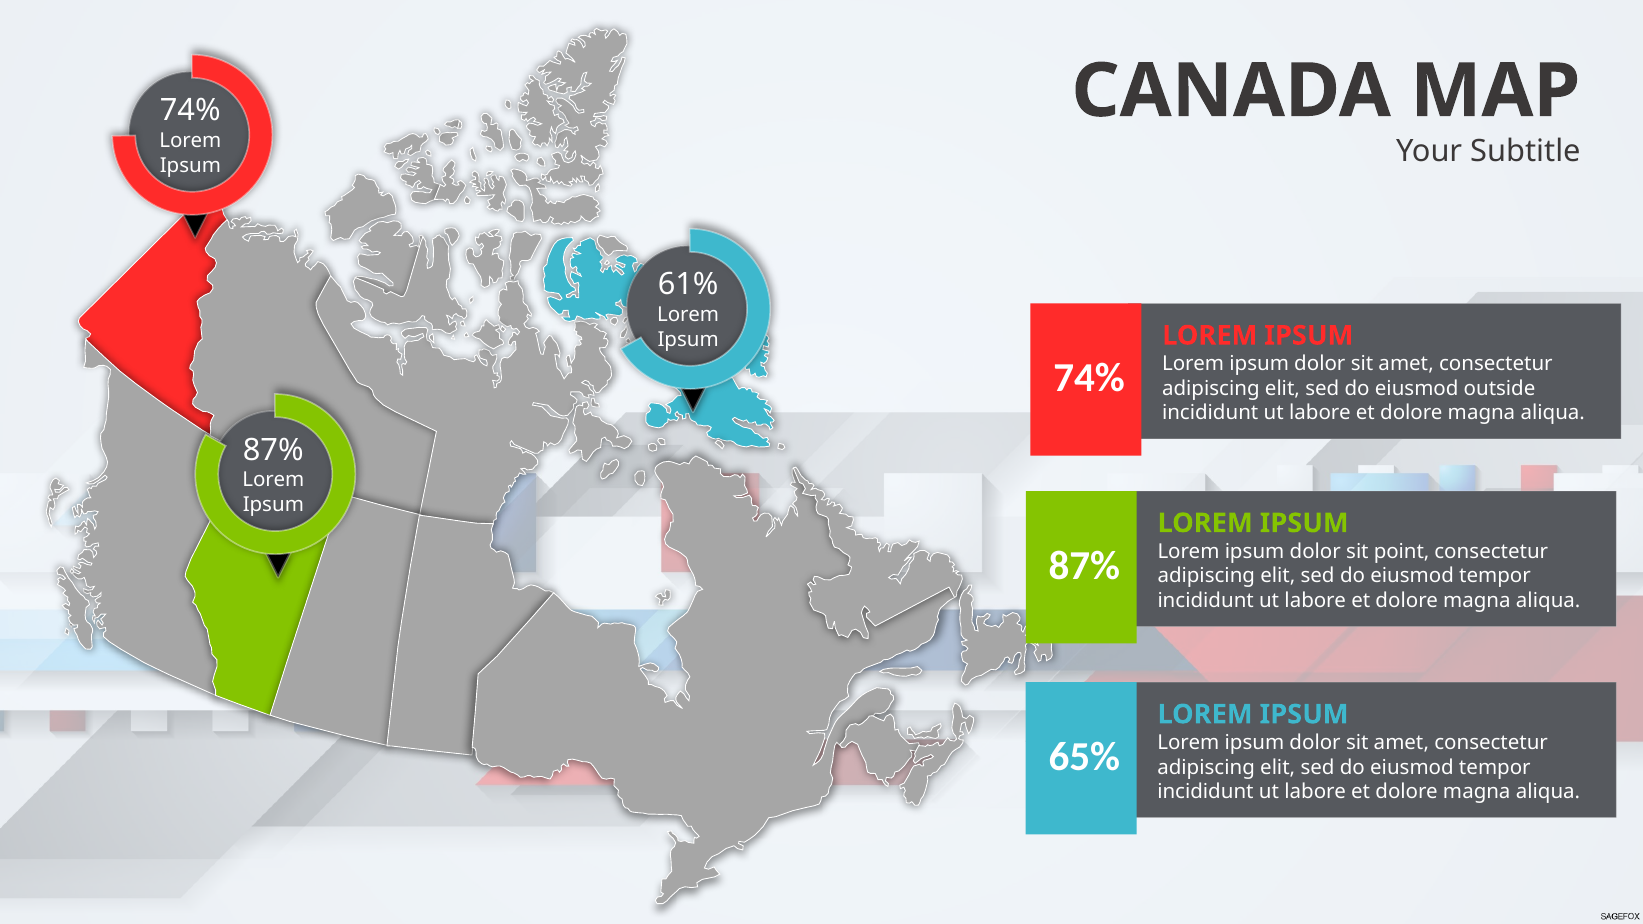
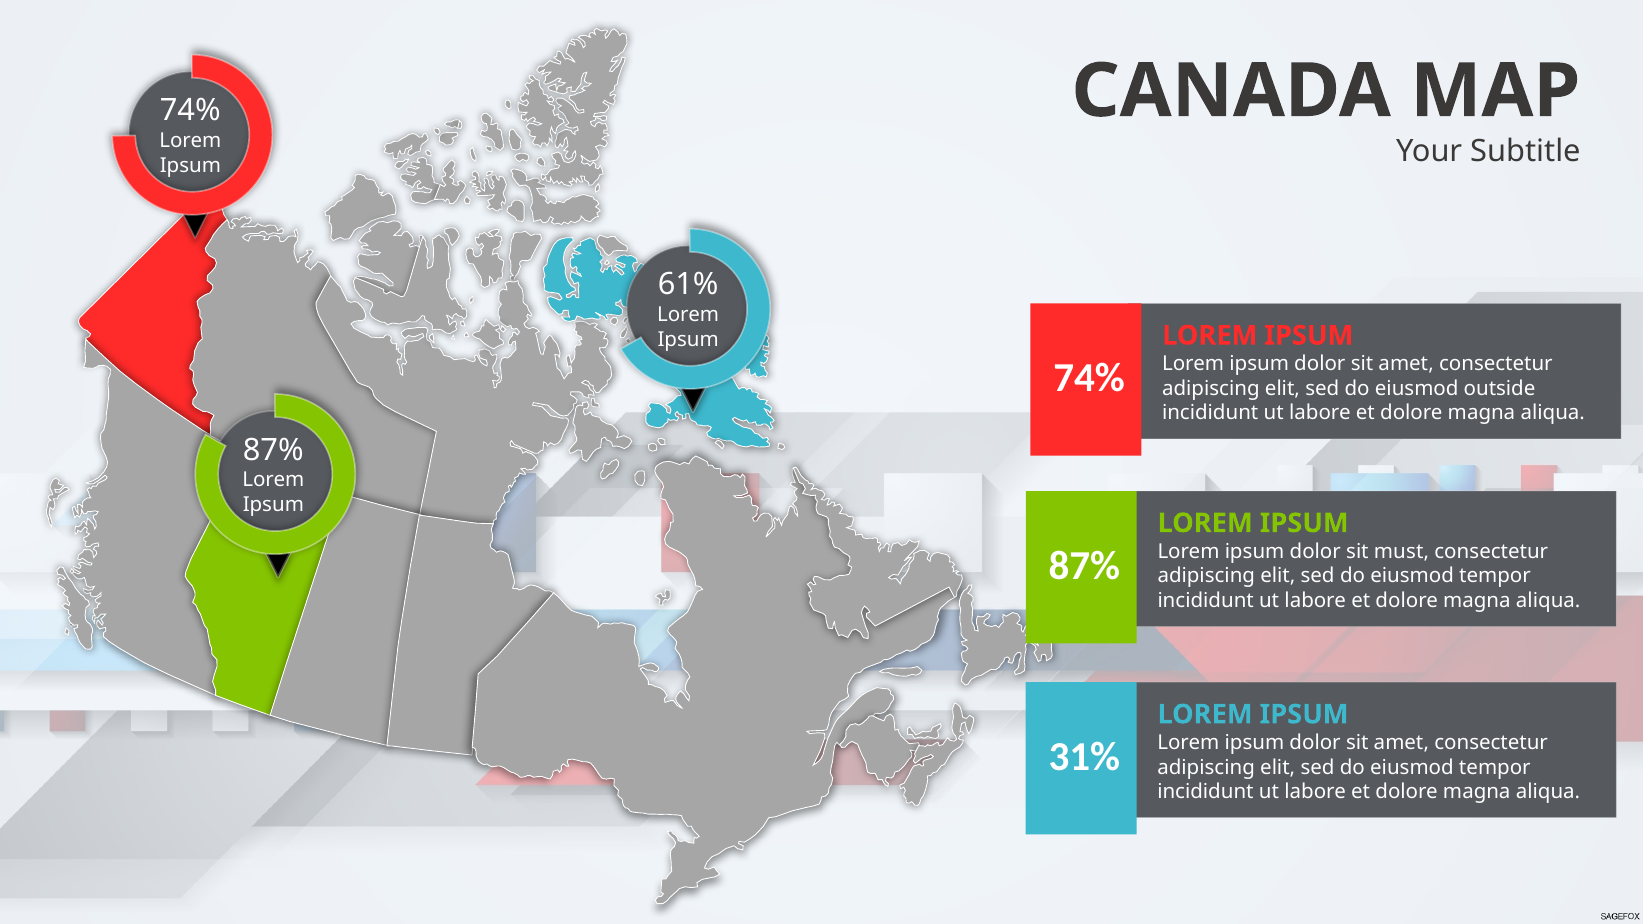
point: point -> must (1401, 552)
65%: 65% -> 31% (1084, 757)
